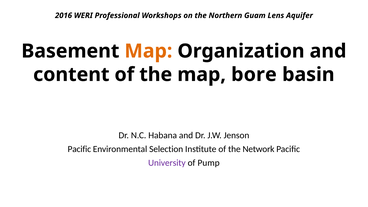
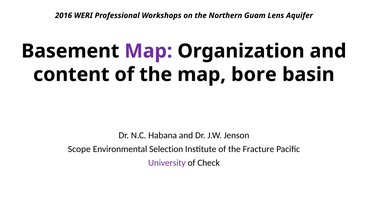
Map colour: orange -> purple (148, 51)
Pacific: Pacific -> Scope (79, 149)
Network: Network -> Fracture (258, 149)
Pump: Pump -> Check (209, 163)
